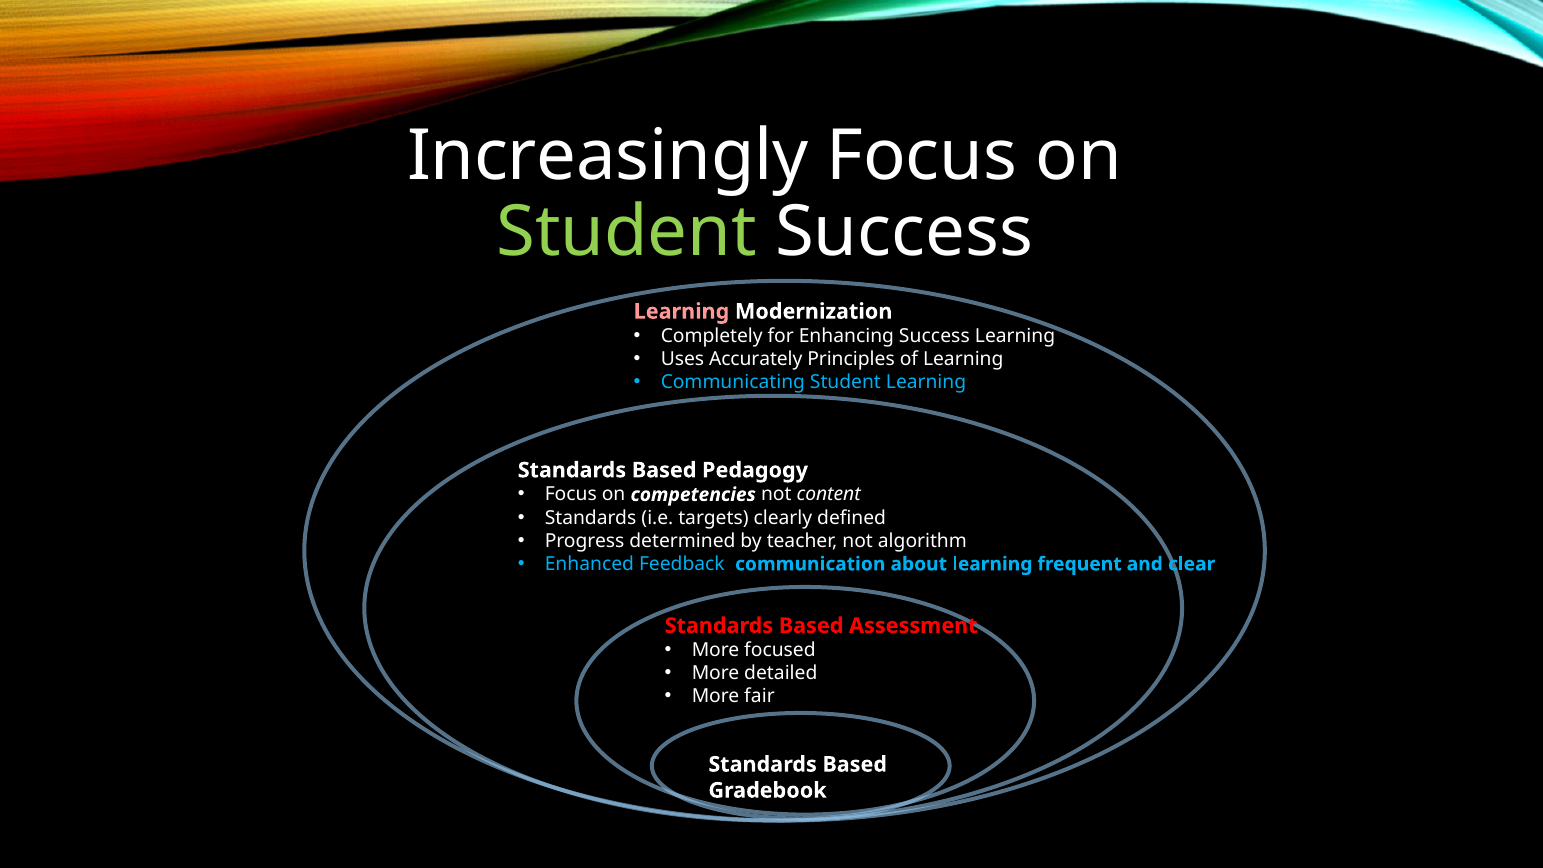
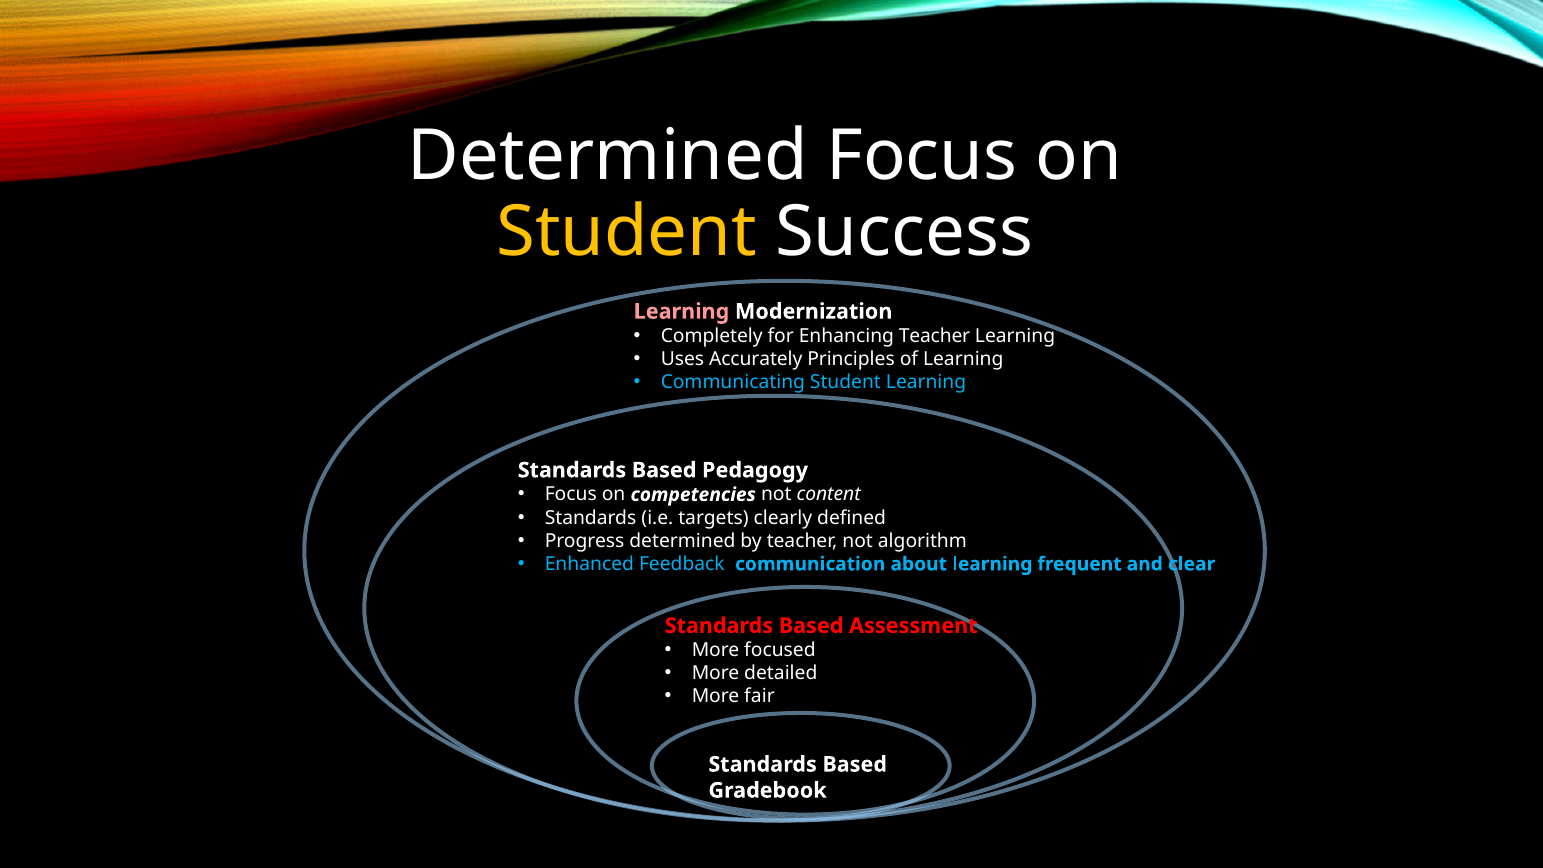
Increasingly: Increasingly -> Determined (607, 156)
Student colour: light green -> yellow (627, 232)
Enhancing Success: Success -> Teacher (935, 336)
